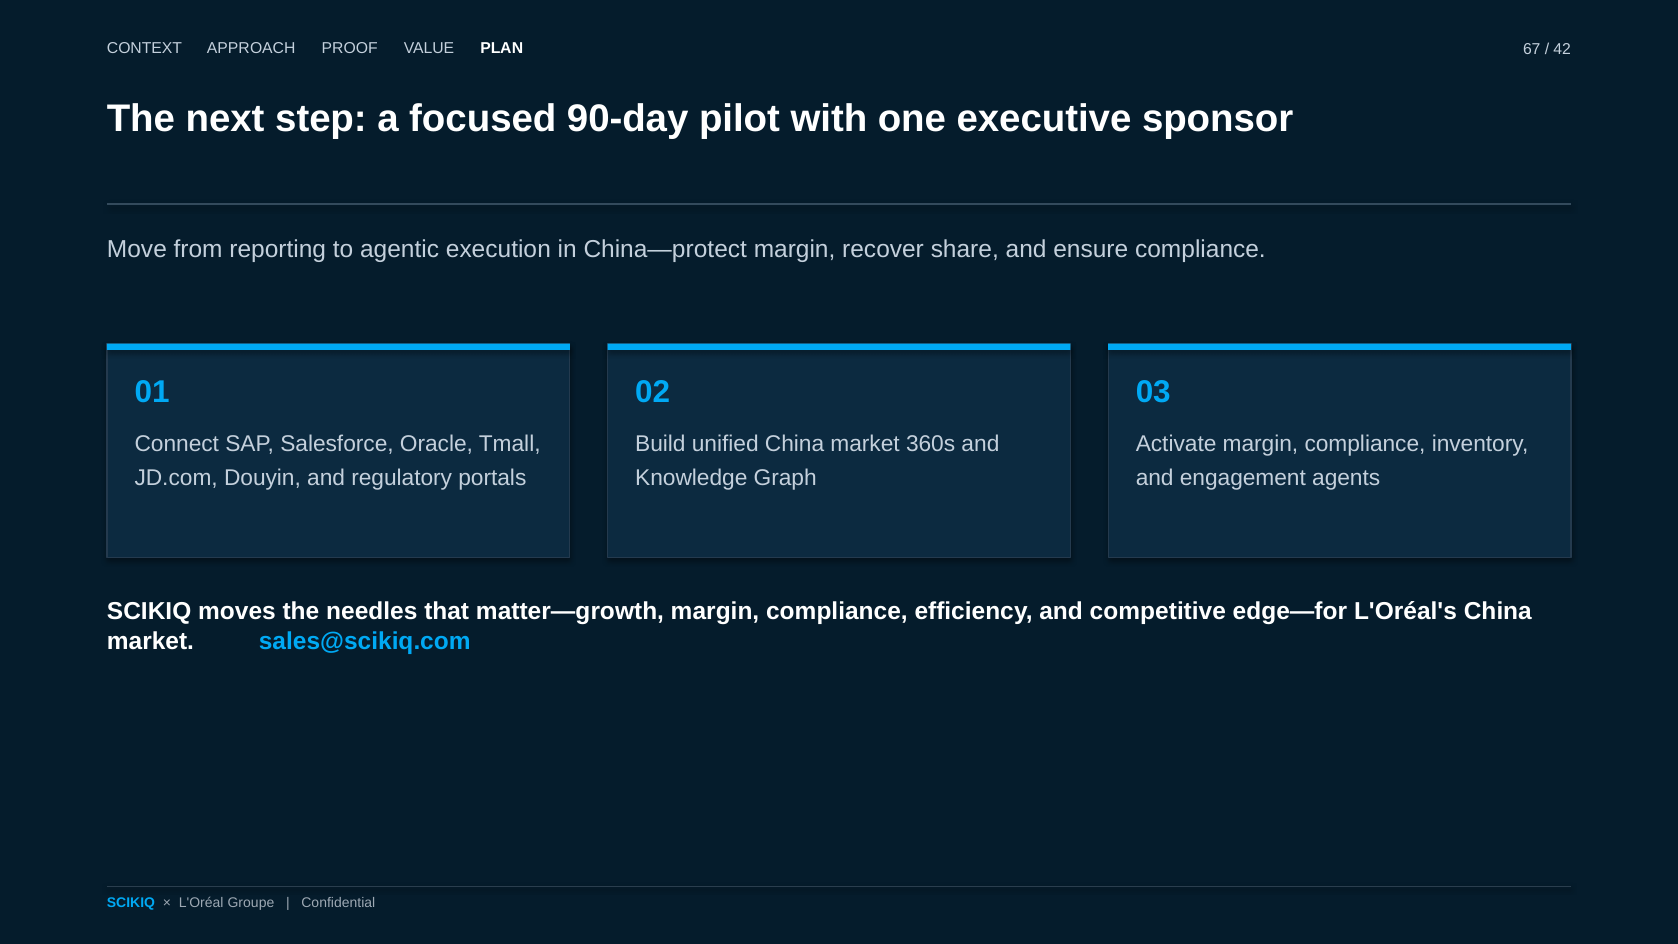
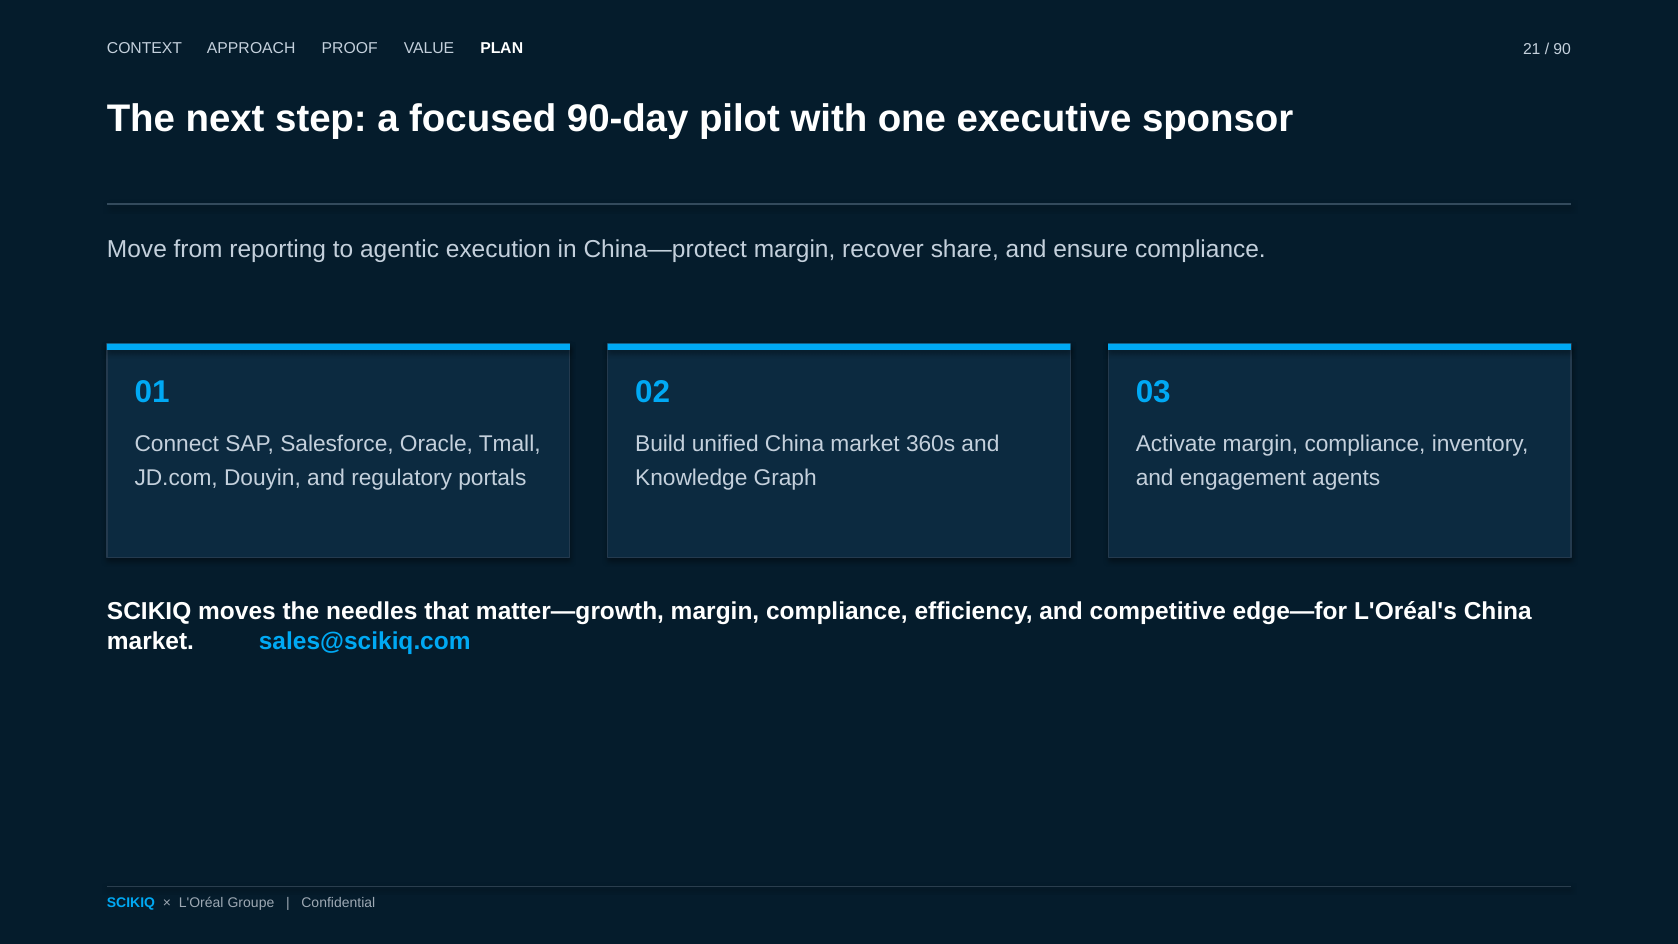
67: 67 -> 21 (1532, 49)
42: 42 -> 90 (1562, 49)
